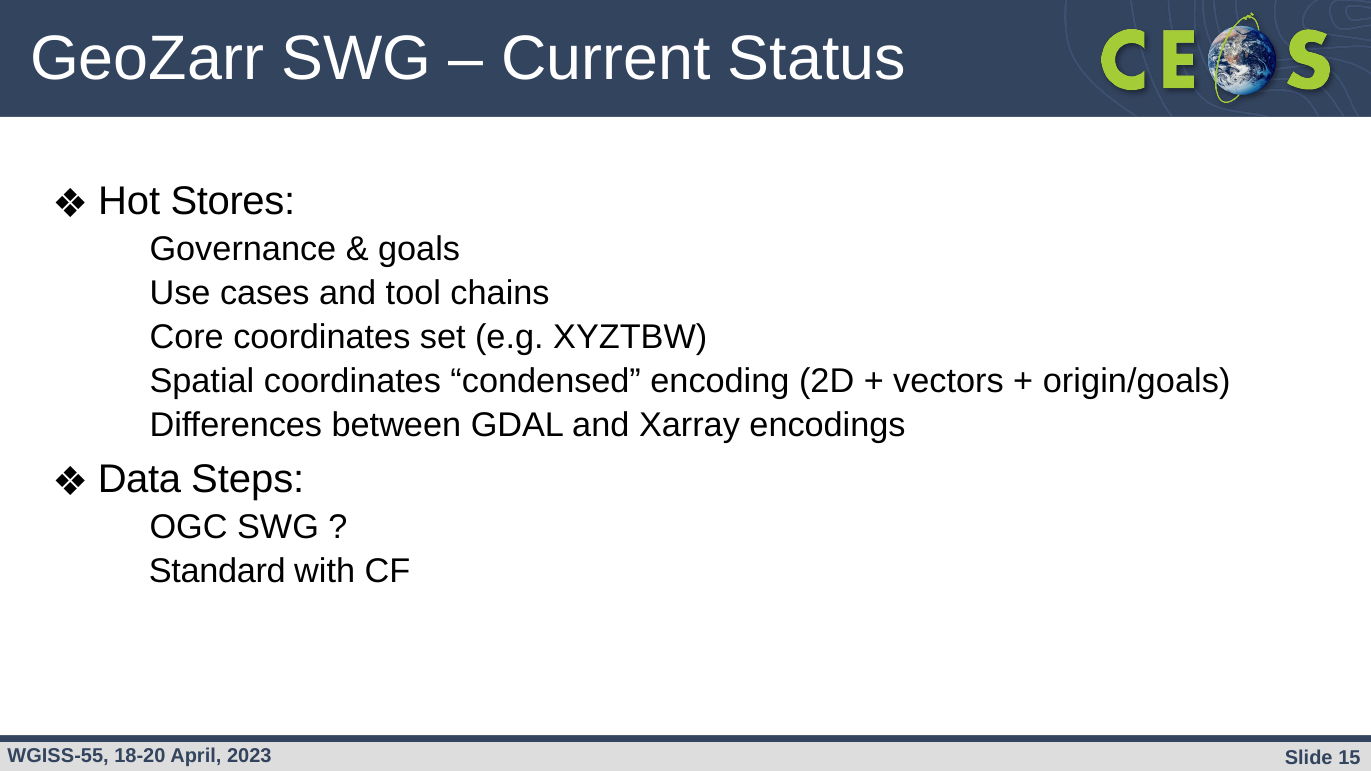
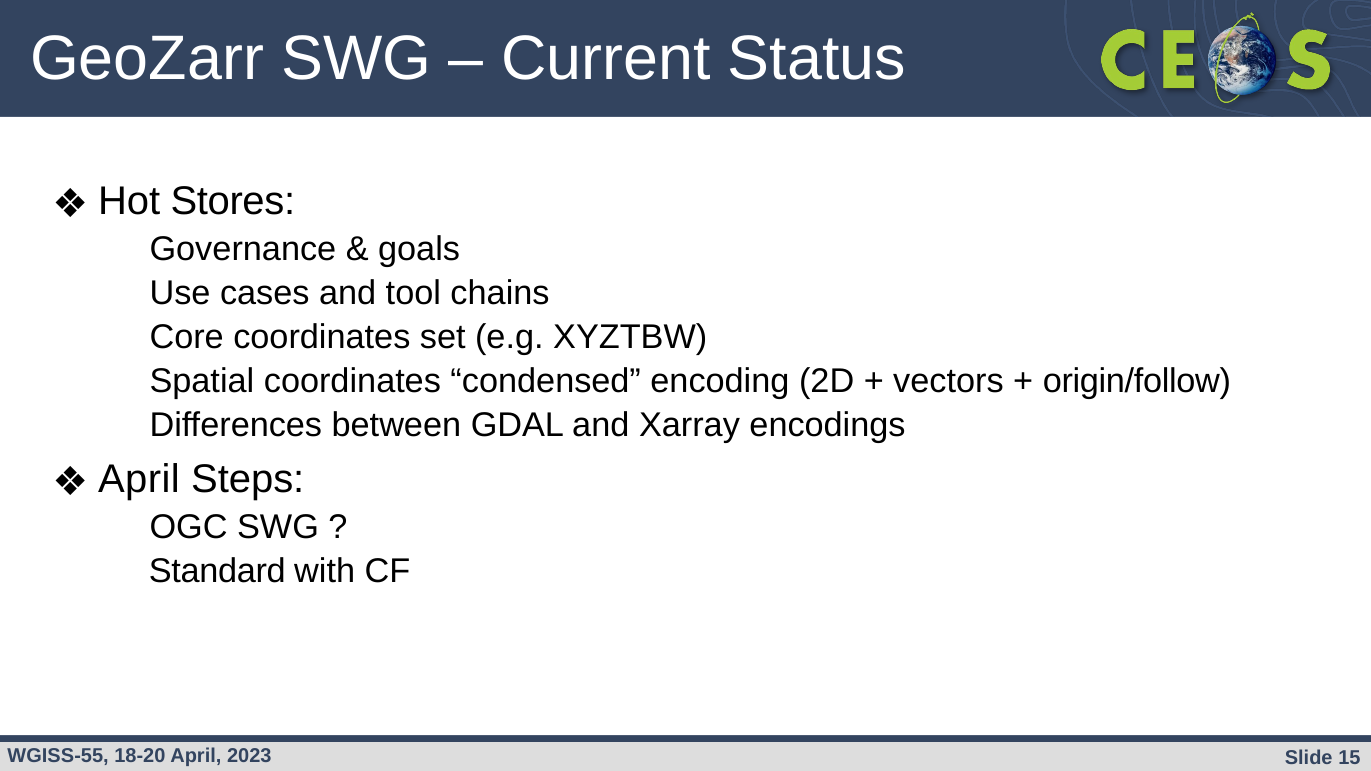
origin/goals: origin/goals -> origin/follow (1137, 381)
Data: Data -> April (139, 480)
